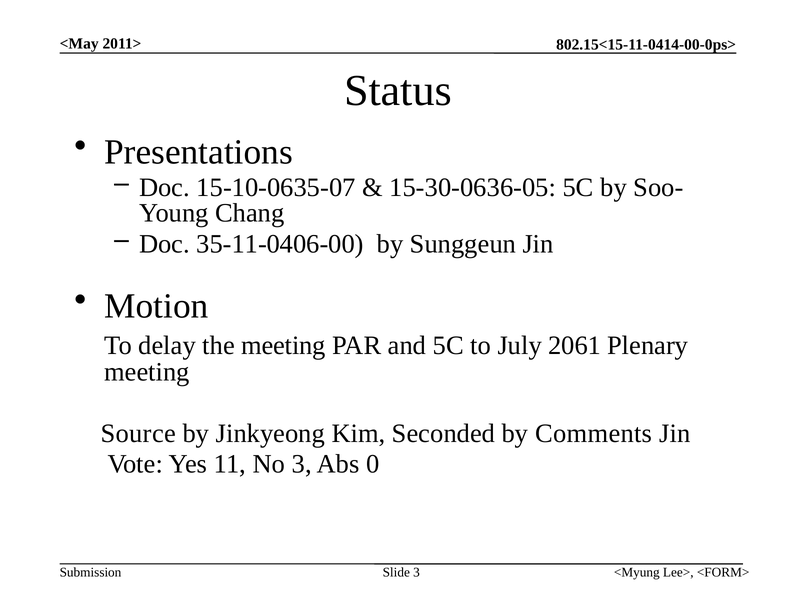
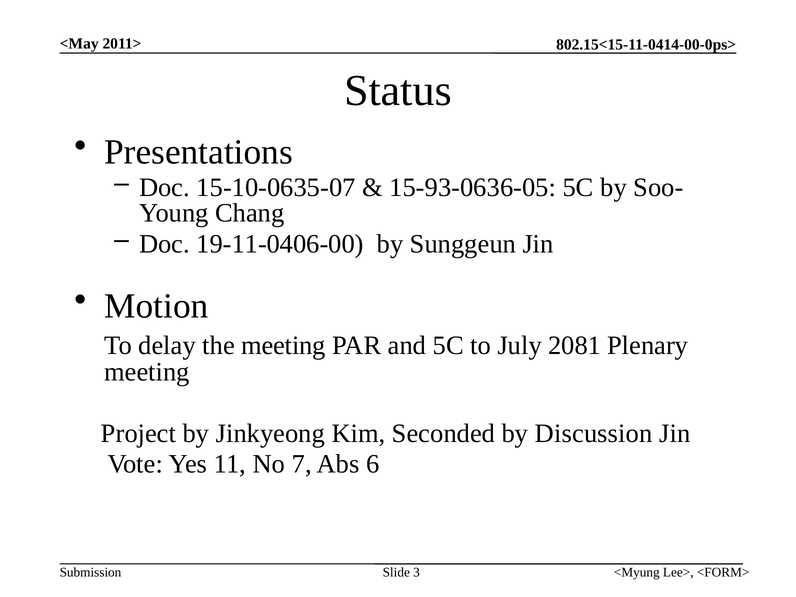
15-30-0636-05: 15-30-0636-05 -> 15-93-0636-05 (473, 188)
35-11-0406-00: 35-11-0406-00 -> 19-11-0406-00 (280, 244)
2061: 2061 -> 2081 (575, 346)
Source: Source -> Project (138, 433)
Comments: Comments -> Discussion (594, 433)
No 3: 3 -> 7 (302, 464)
0: 0 -> 6 (373, 464)
